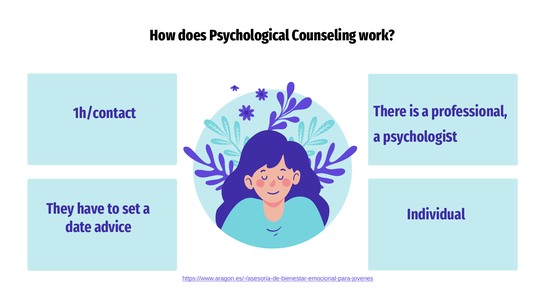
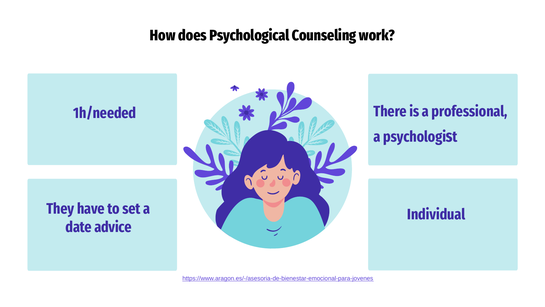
1h/contact: 1h/contact -> 1h/needed (105, 113)
